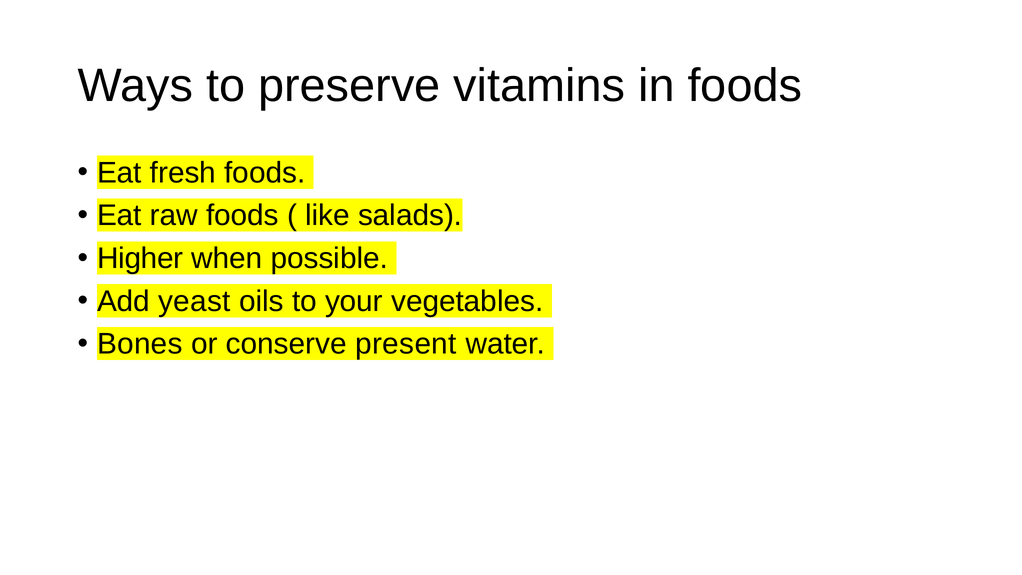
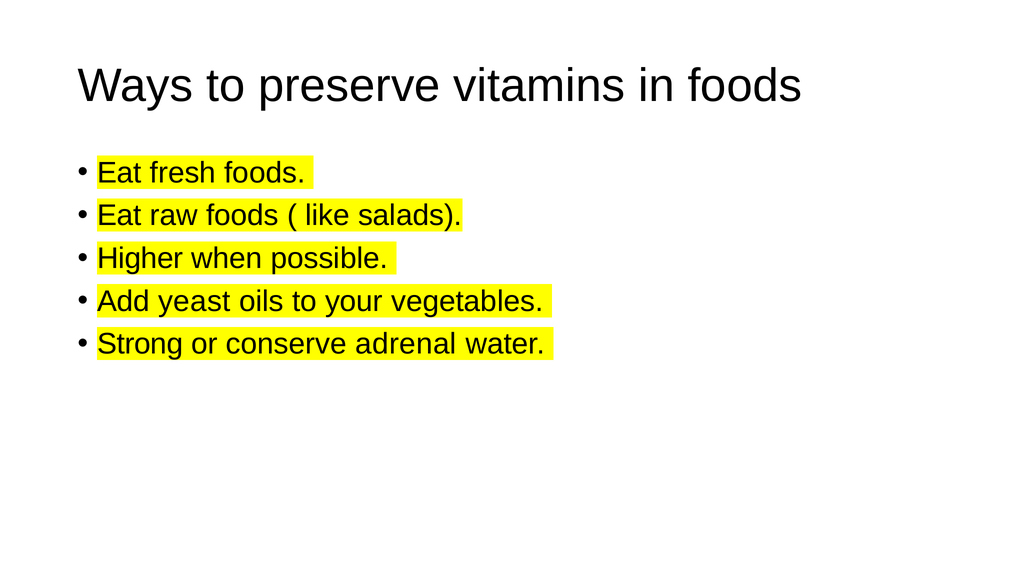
Bones: Bones -> Strong (140, 344)
present: present -> adrenal (406, 344)
